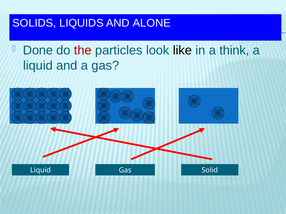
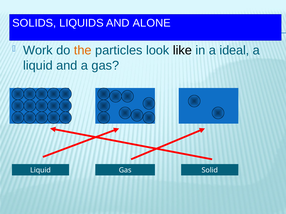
Done: Done -> Work (38, 50)
the colour: red -> orange (83, 50)
think: think -> ideal (234, 50)
